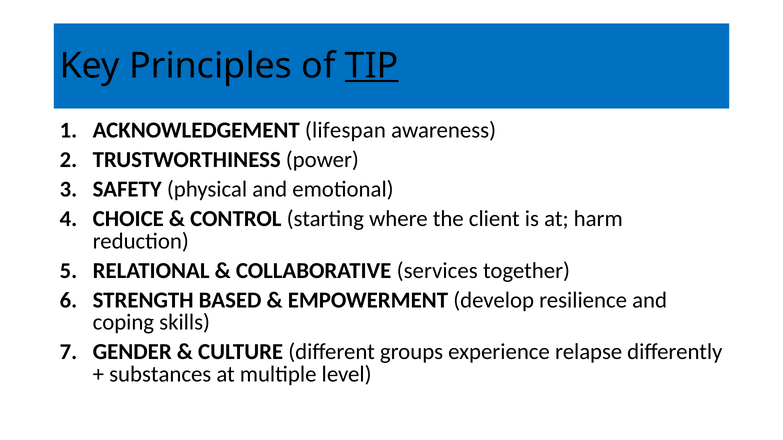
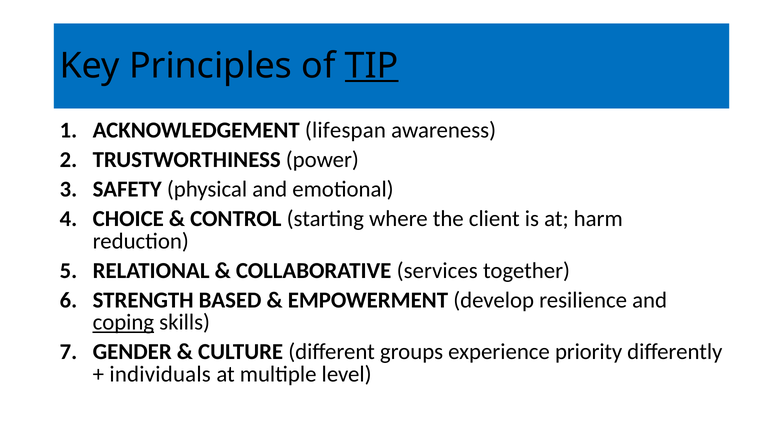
coping underline: none -> present (123, 323)
relapse: relapse -> priority (589, 352)
substances: substances -> individuals (160, 374)
